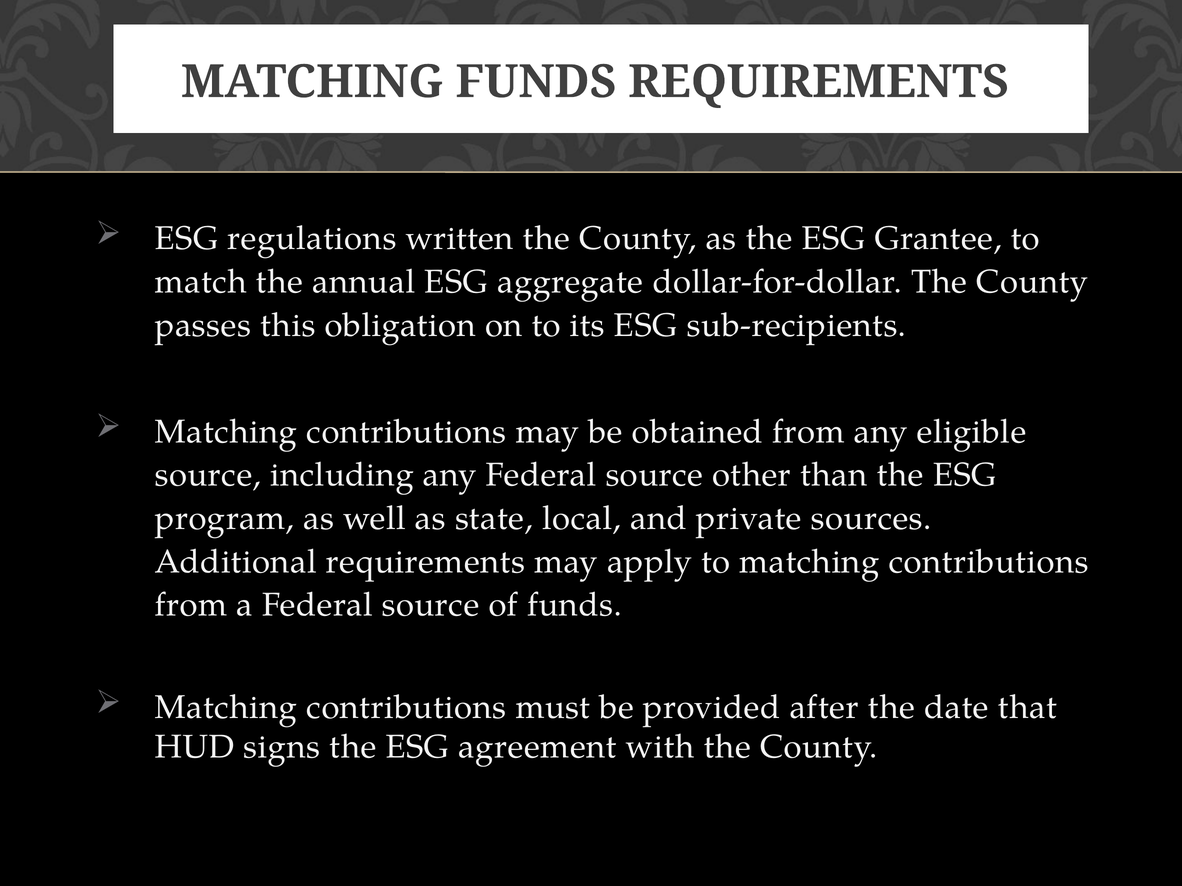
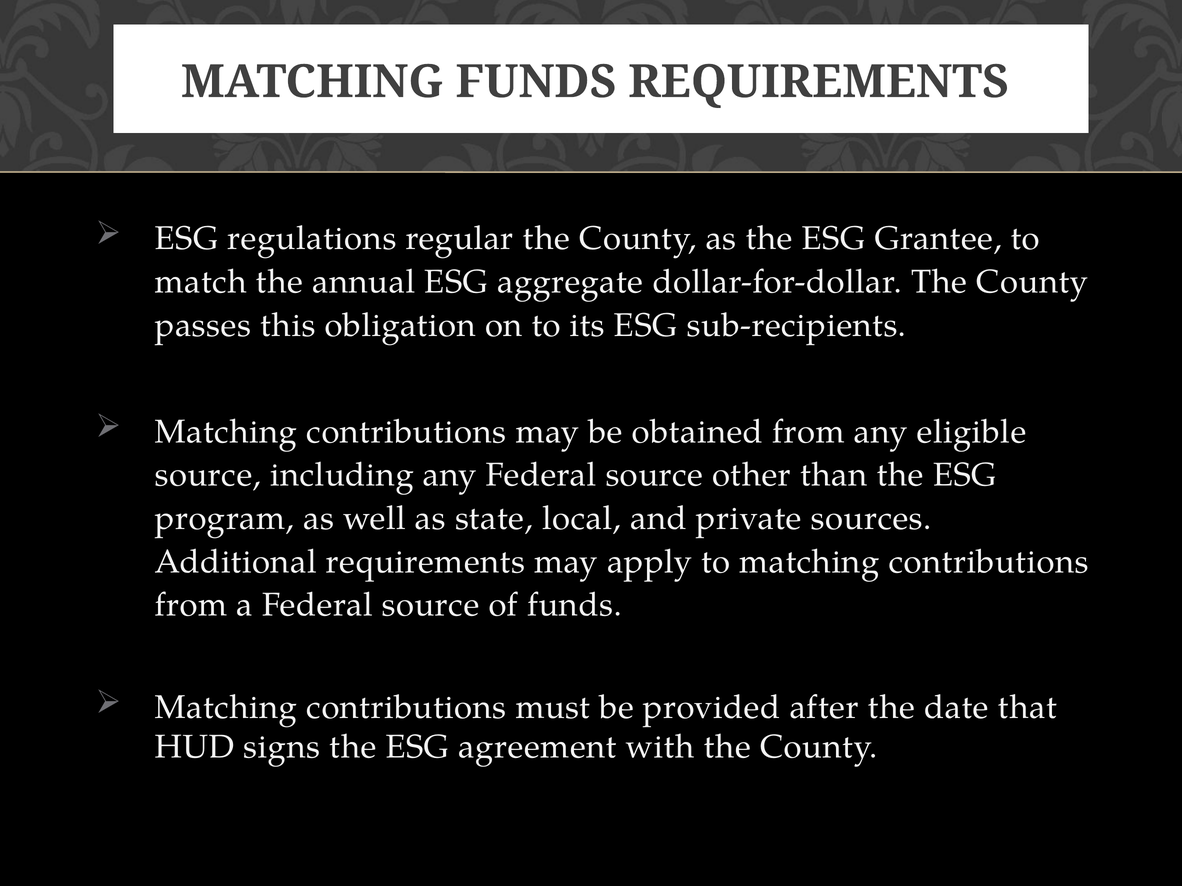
written: written -> regular (459, 239)
